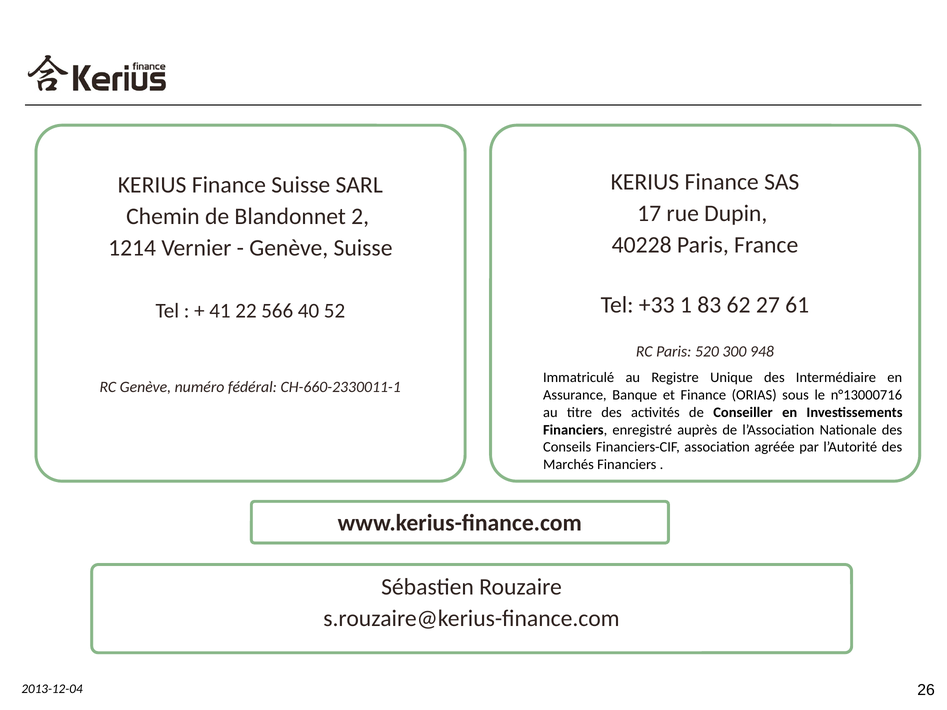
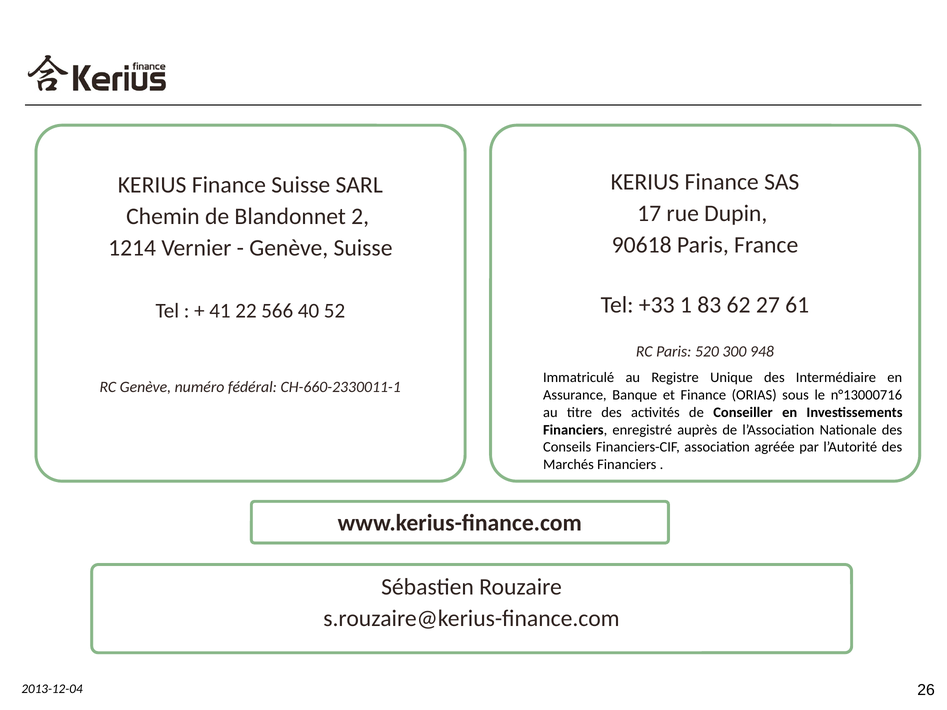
40228: 40228 -> 90618 (642, 245)
